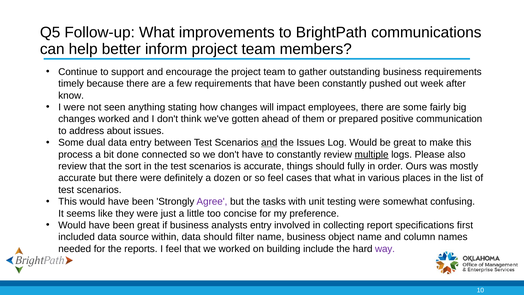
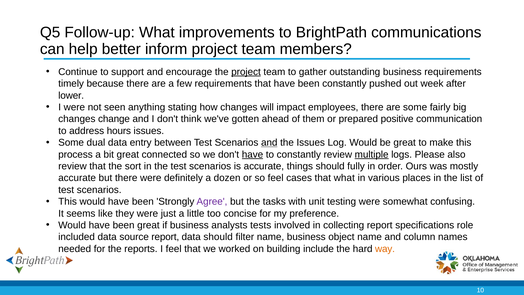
project underline: none -> present (246, 72)
know: know -> lower (71, 95)
changes worked: worked -> change (114, 119)
about: about -> hours (119, 131)
bit done: done -> great (128, 154)
have underline: none -> present (252, 154)
analysts entry: entry -> tests (261, 225)
first: first -> role (465, 225)
source within: within -> report (165, 237)
way colour: purple -> orange (385, 249)
